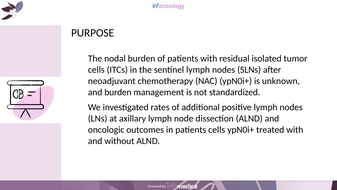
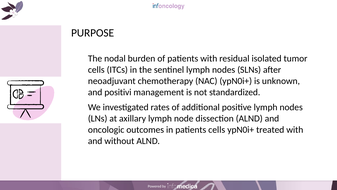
and burden: burden -> positivi (118, 92)
